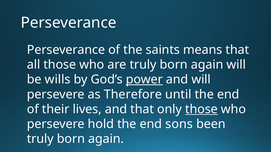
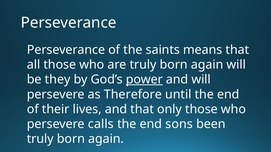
wills: wills -> they (58, 80)
those underline: present -> none (201, 110)
hold: hold -> calls (101, 124)
